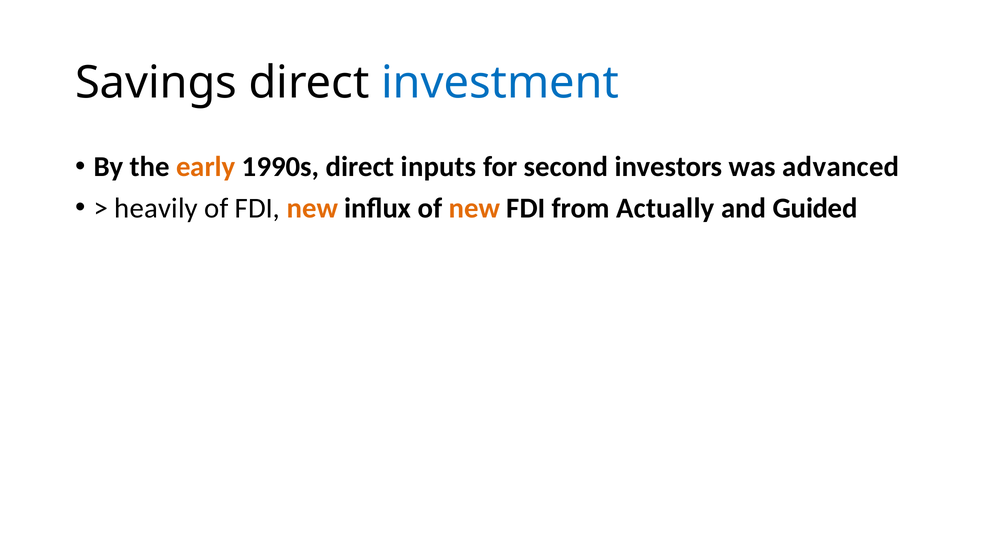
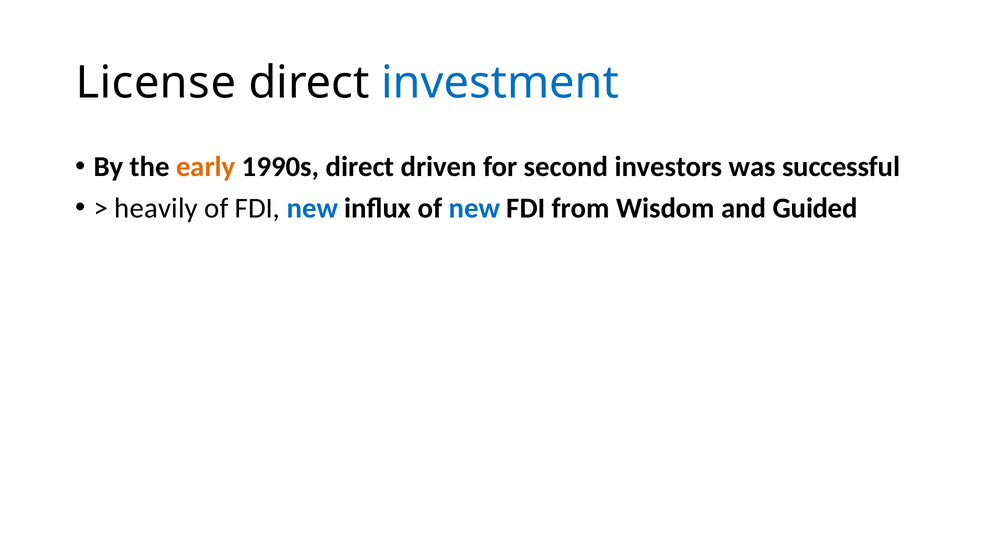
Savings: Savings -> License (156, 83)
inputs: inputs -> driven (439, 167)
advanced: advanced -> successful (841, 167)
new colour: orange -> blue (312, 208)
new colour: orange -> blue (474, 208)
Actually: Actually -> Wisdom (665, 208)
